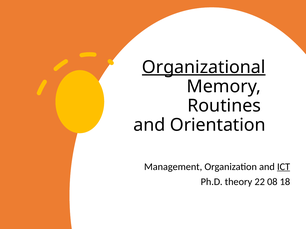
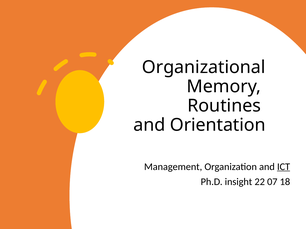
Organizational underline: present -> none (204, 67)
theory: theory -> insight (238, 182)
08: 08 -> 07 (272, 182)
